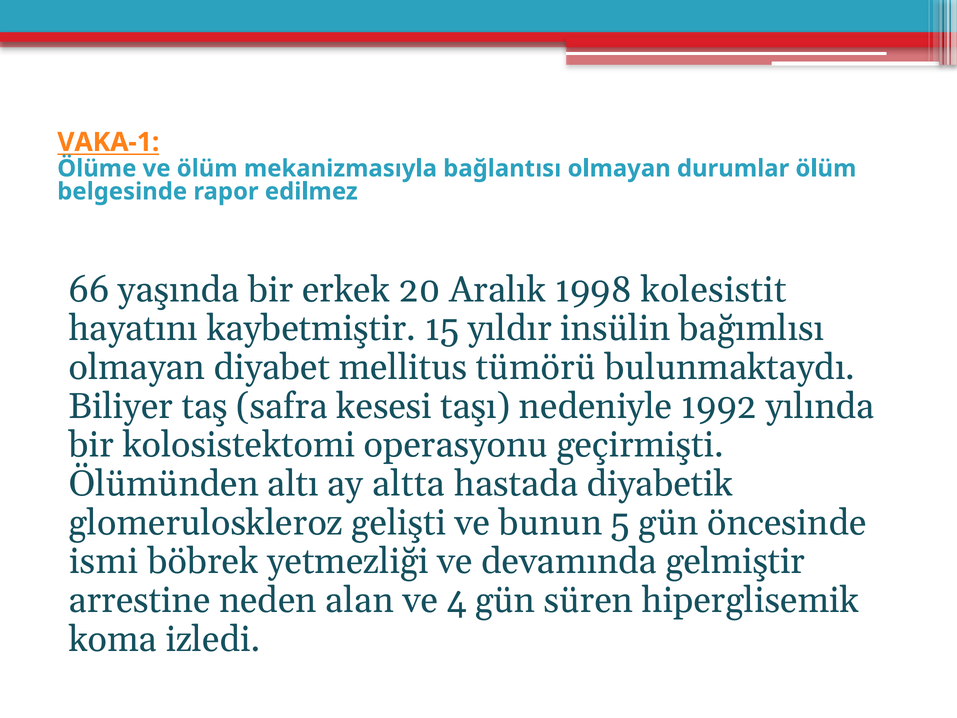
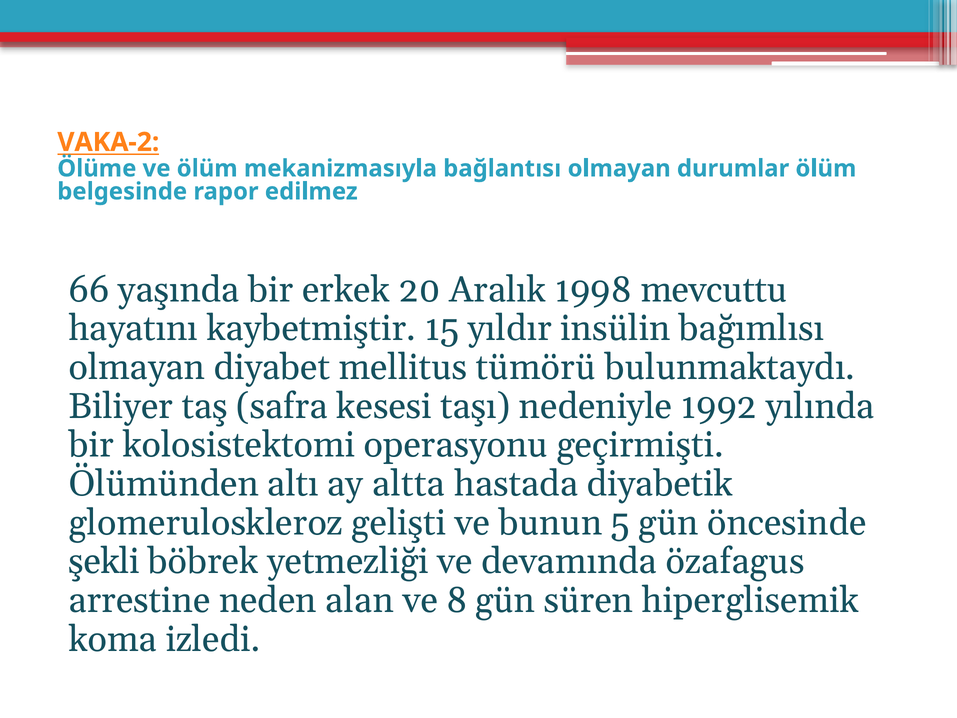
VAKA-1: VAKA-1 -> VAKA-2 (108, 142)
kolesistit: kolesistit -> mevcuttu (714, 290)
ismi: ismi -> şekli (104, 561)
gelmiştir: gelmiştir -> özafagus (735, 561)
4: 4 -> 8 (457, 600)
